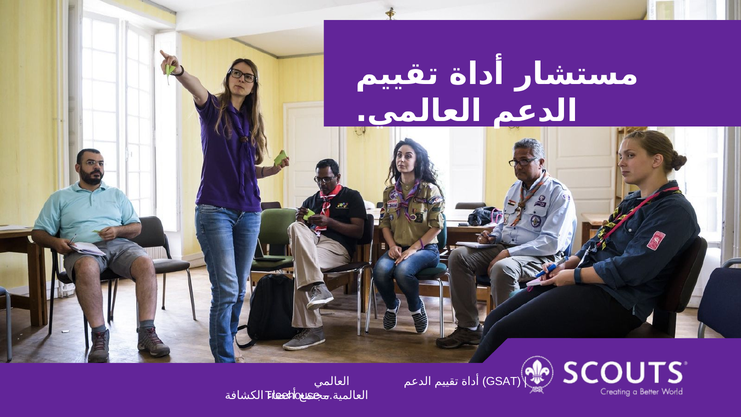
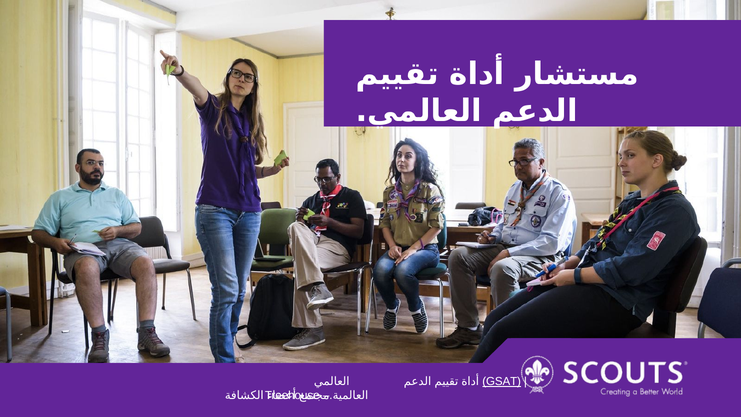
GSAT underline: none -> present (502, 381)
